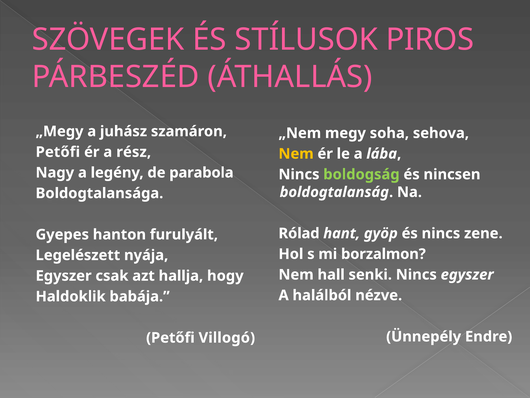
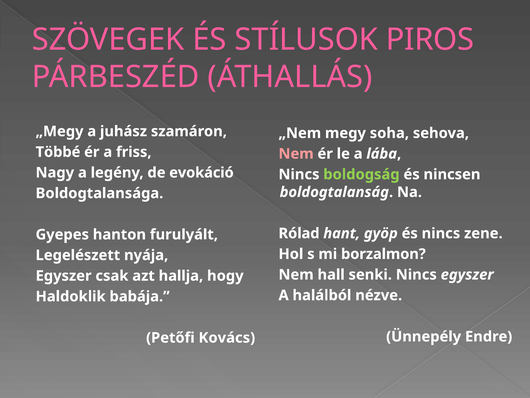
Petőfi: Petőfi -> Többé (58, 152)
rész: rész -> friss (134, 152)
Nem colour: yellow -> pink (296, 154)
parabola: parabola -> evokáció (201, 172)
Villogó: Villogó -> Kovács (227, 337)
